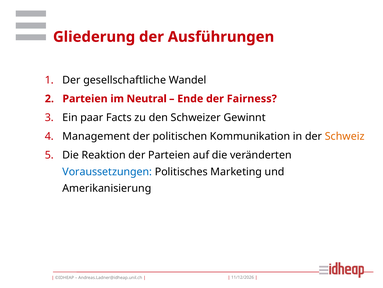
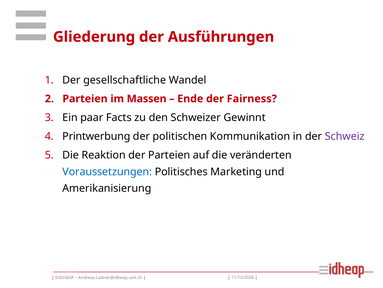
Neutral: Neutral -> Massen (147, 99)
Management: Management -> Printwerbung (96, 136)
Schweiz colour: orange -> purple (345, 136)
